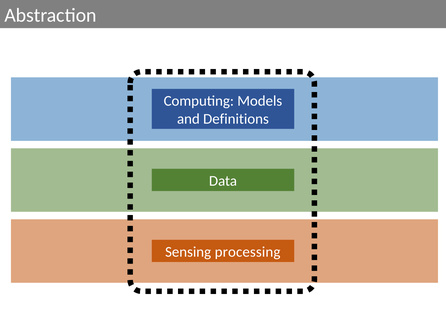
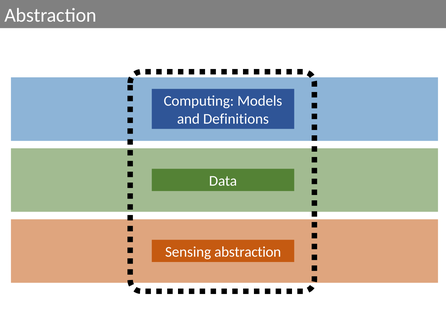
Sensing processing: processing -> abstraction (248, 252)
